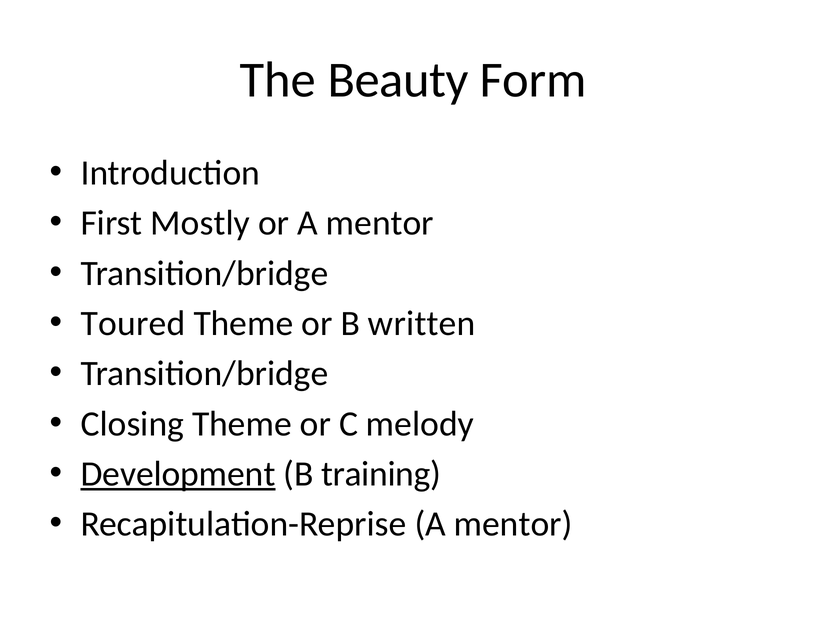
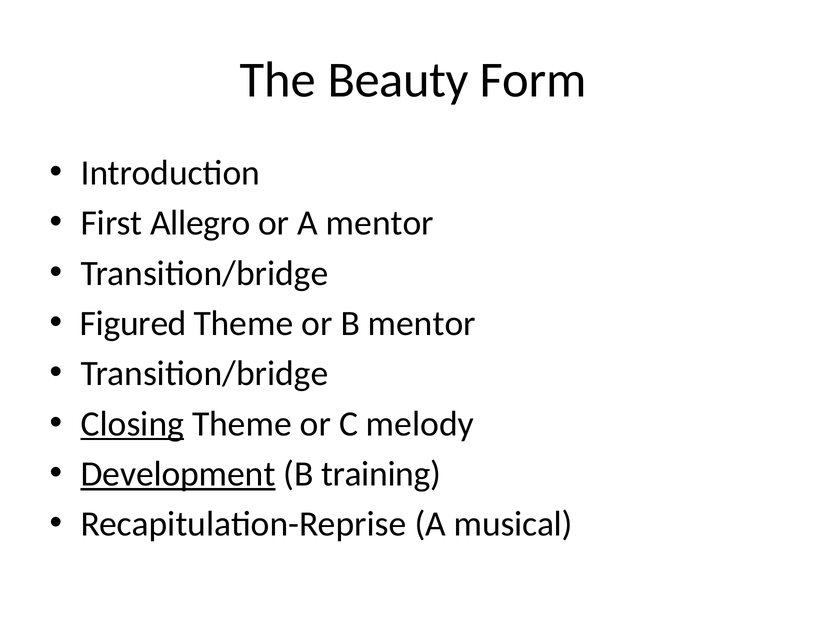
Mostly: Mostly -> Allegro (200, 223)
Toured: Toured -> Figured (133, 323)
B written: written -> mentor (422, 323)
Closing underline: none -> present (132, 423)
Recapitulation-Reprise A mentor: mentor -> musical (513, 523)
